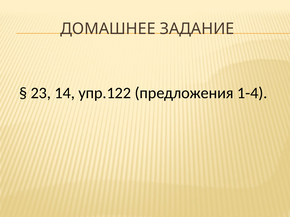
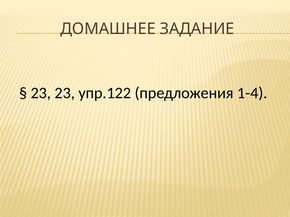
23 14: 14 -> 23 (65, 93)
